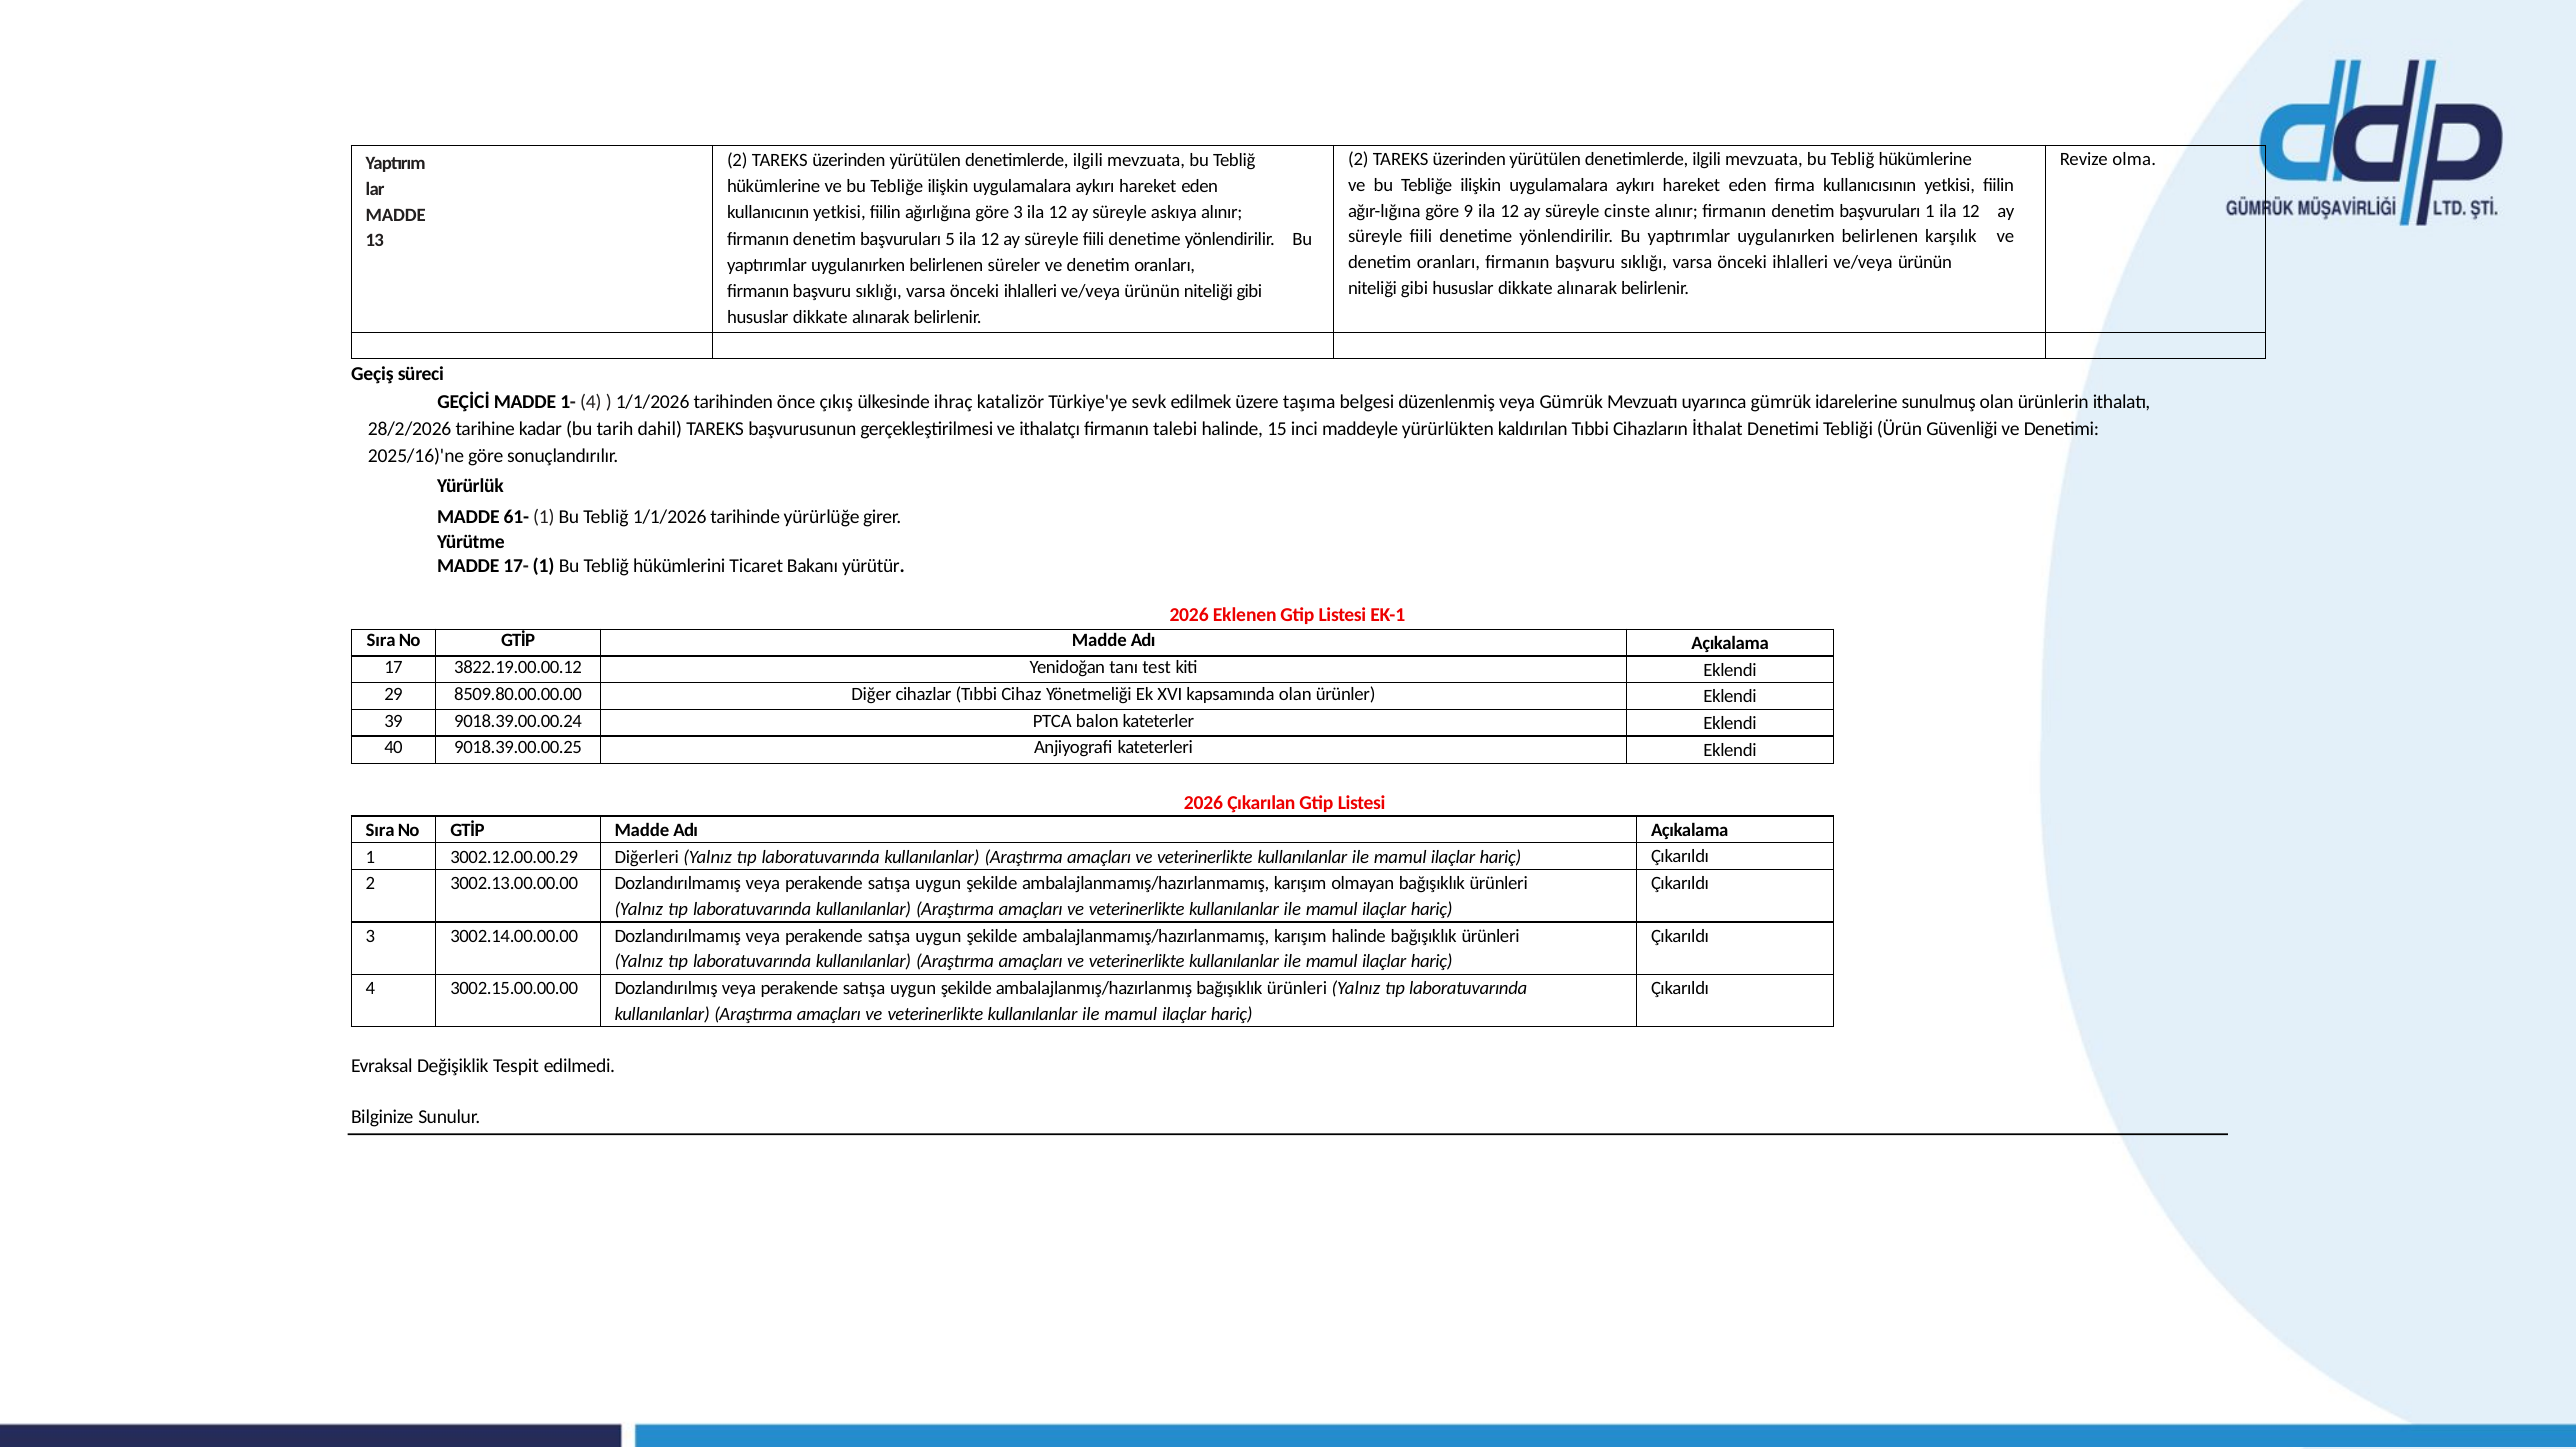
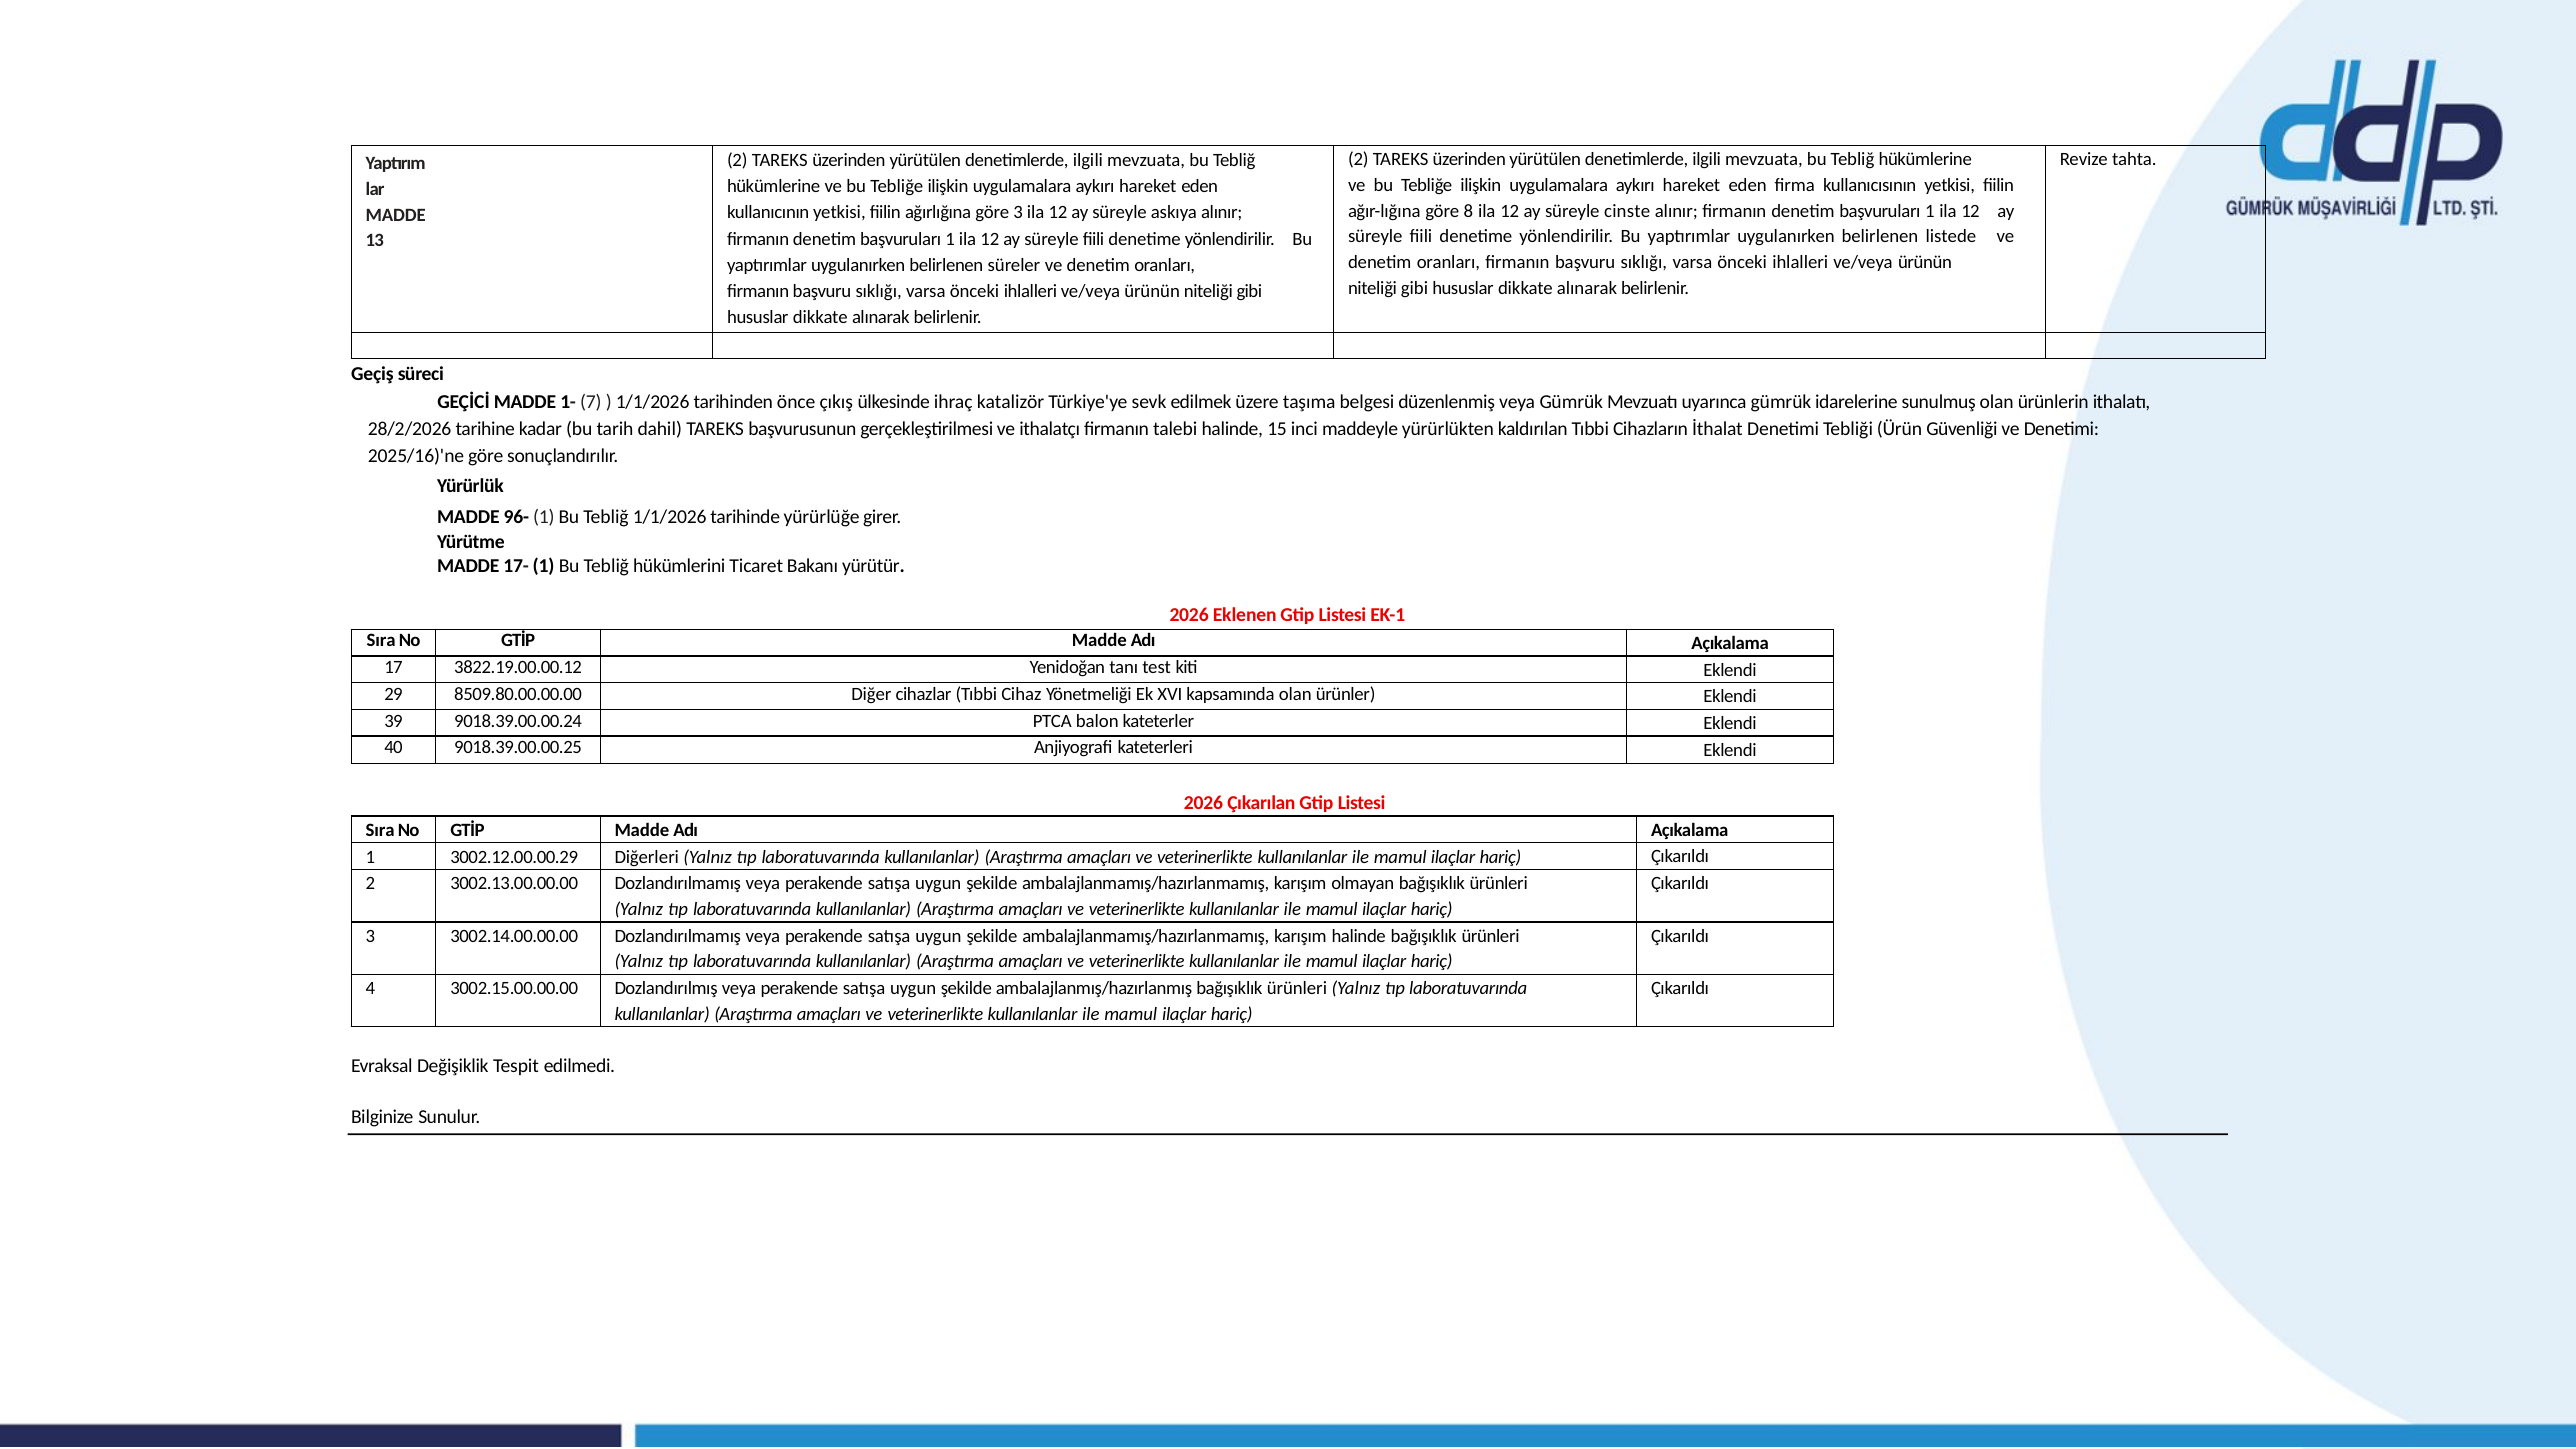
olma: olma -> tahta (2134, 160)
9: 9 -> 8 (1468, 211)
karşılık: karşılık -> listede (1951, 236)
5: 5 -> 1 (950, 239)
1- 4: 4 -> 7 (591, 402)
61-: 61- -> 96- (516, 517)
